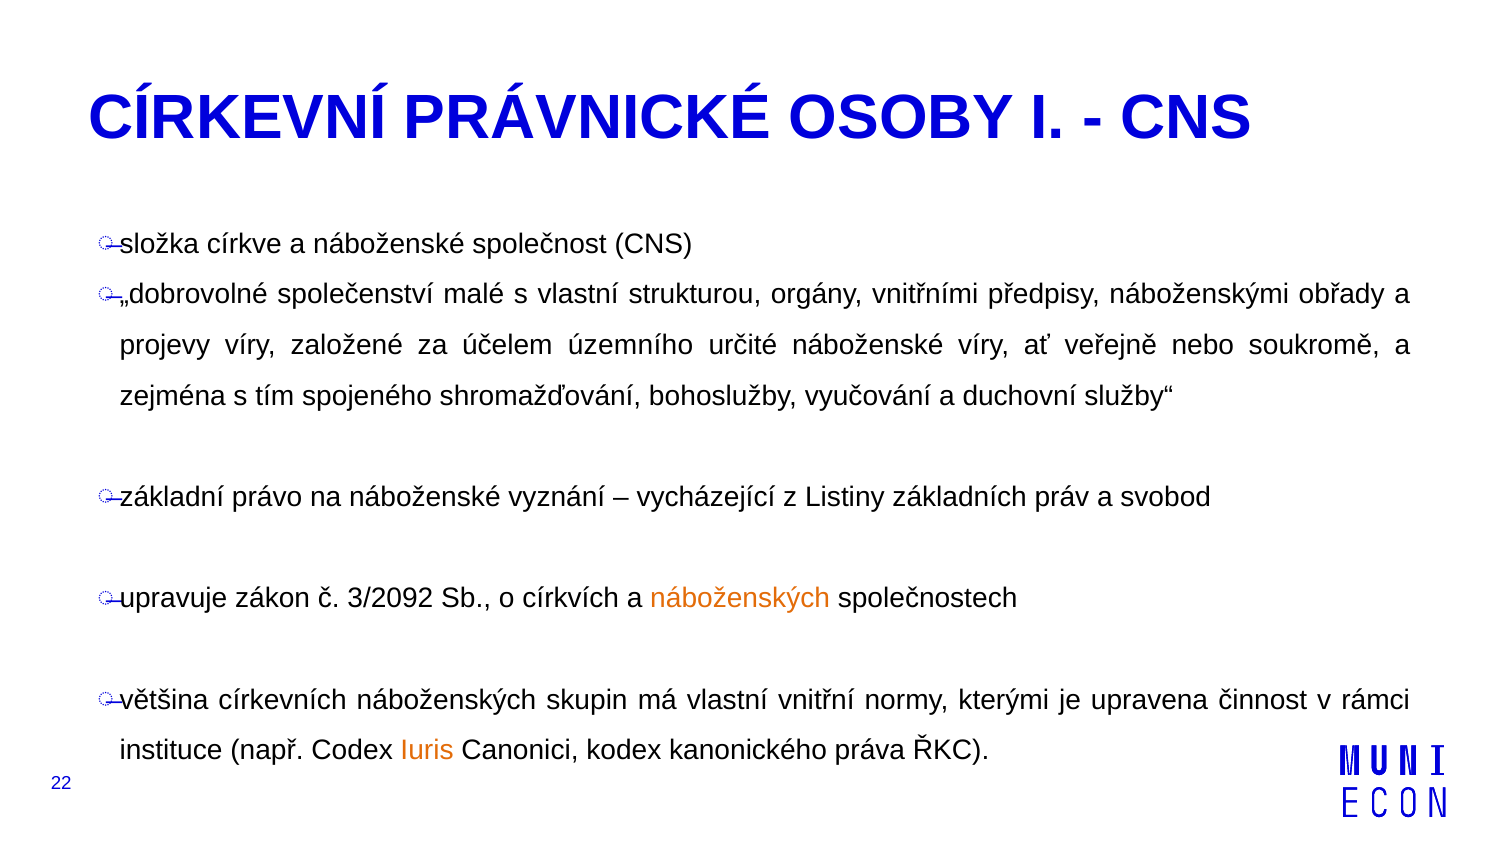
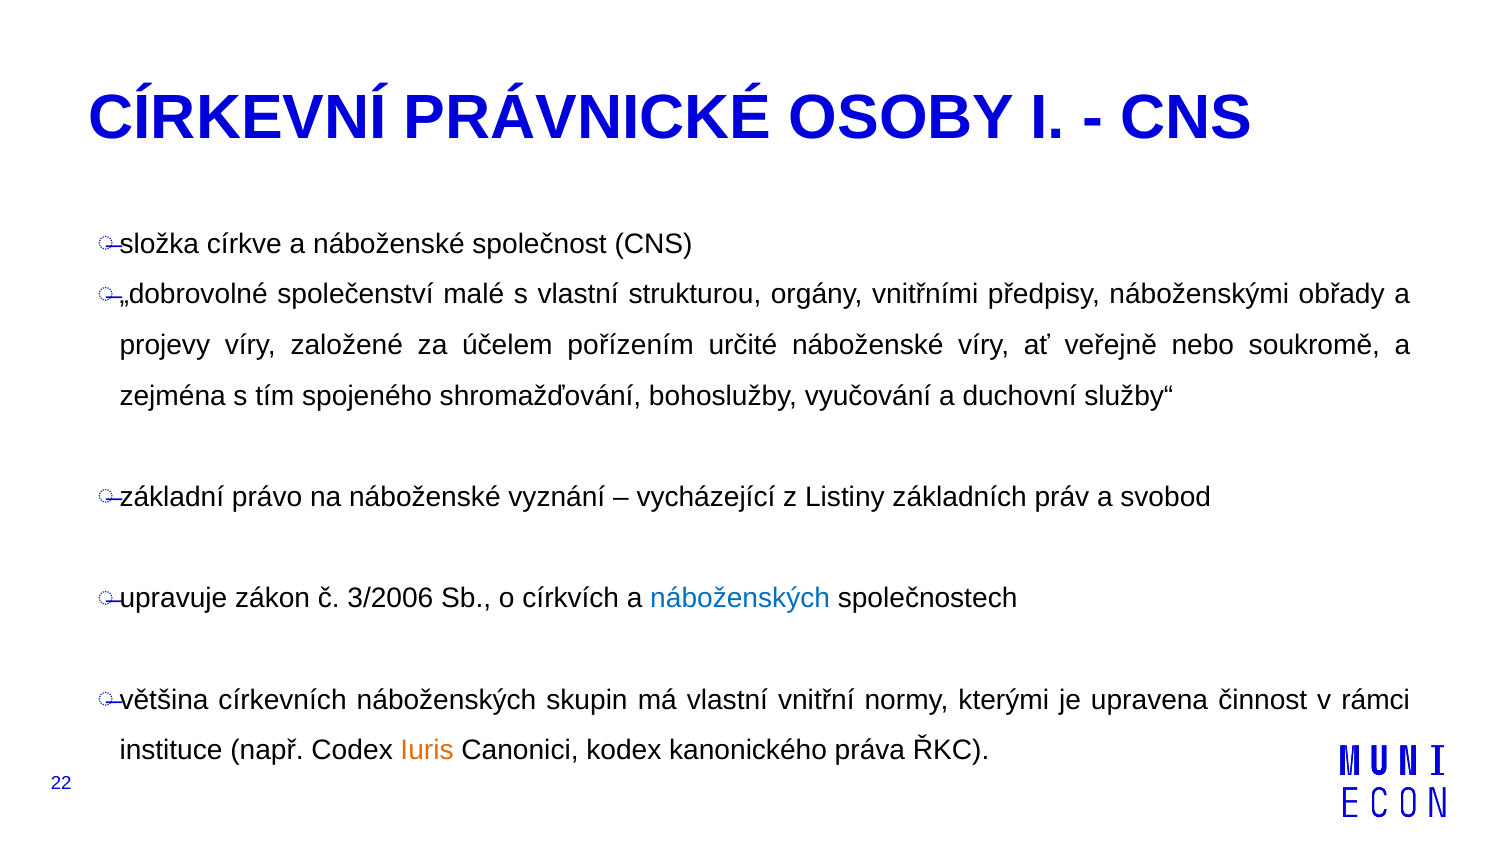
územního: územního -> pořízením (631, 345)
3/2092: 3/2092 -> 3/2006 (390, 598)
náboženských colour: orange -> blue (740, 598)
